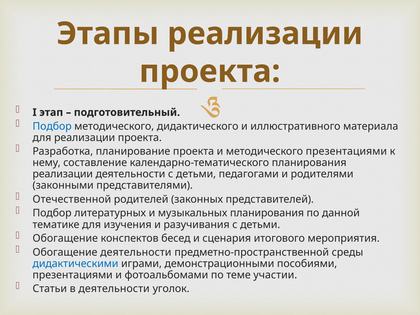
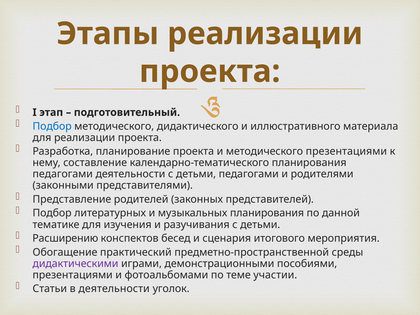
реализации: реализации -> педагогами (63, 174)
Отечественной: Отечественной -> Представление (72, 199)
Обогащение: Обогащение -> Расширению (65, 238)
Обогащение деятельности: деятельности -> практический (136, 252)
дидактическими colour: blue -> purple (75, 264)
